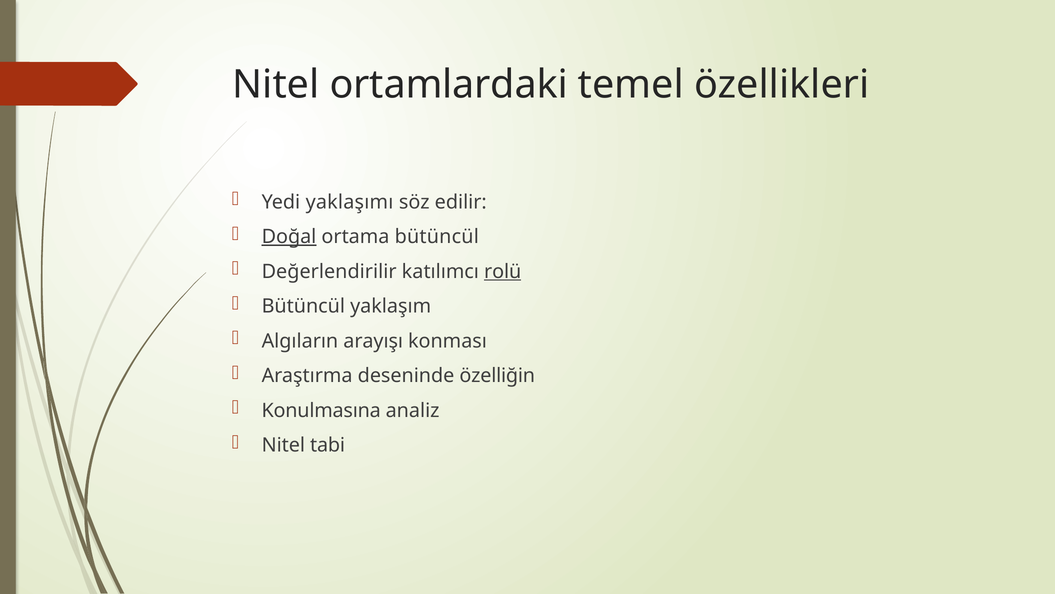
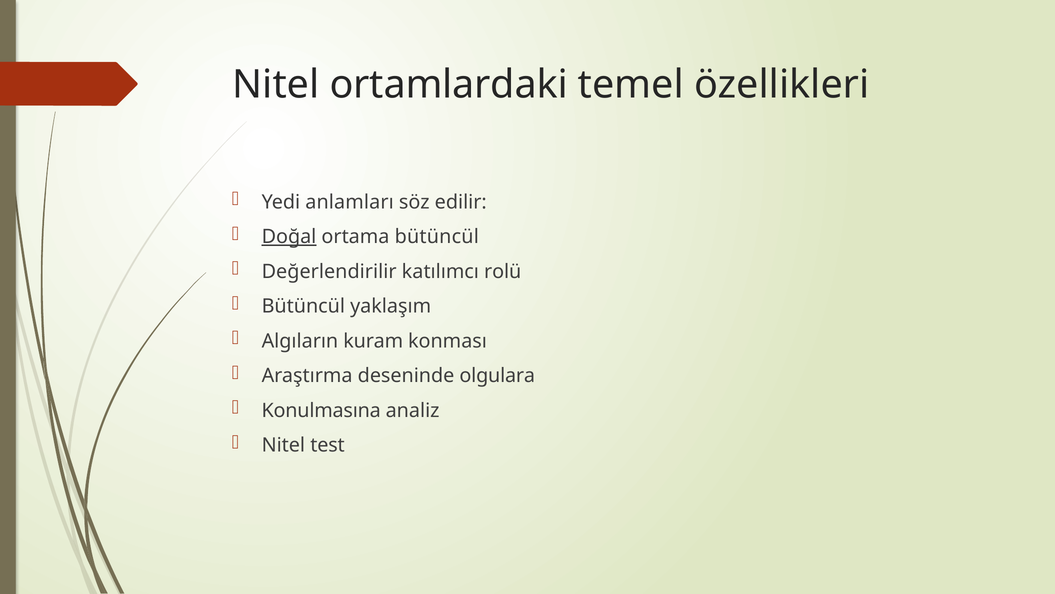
yaklaşımı: yaklaşımı -> anlamları (350, 202)
rolü underline: present -> none (503, 271)
arayışı: arayışı -> kuram (373, 341)
özelliğin: özelliğin -> olgulara (497, 376)
tabi: tabi -> test (328, 445)
